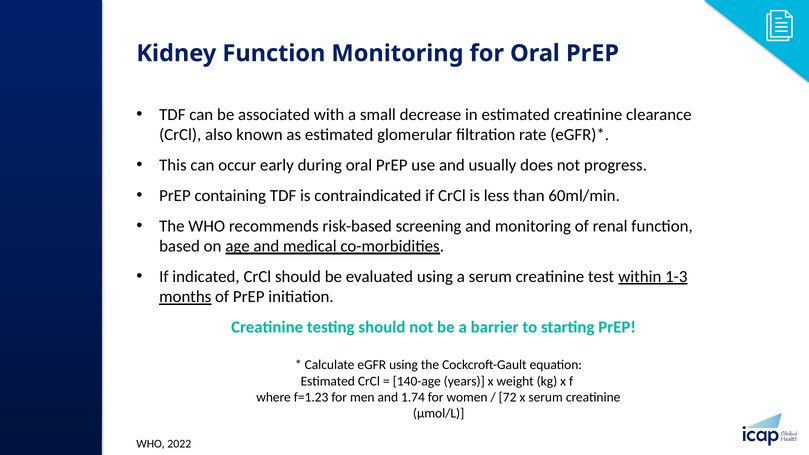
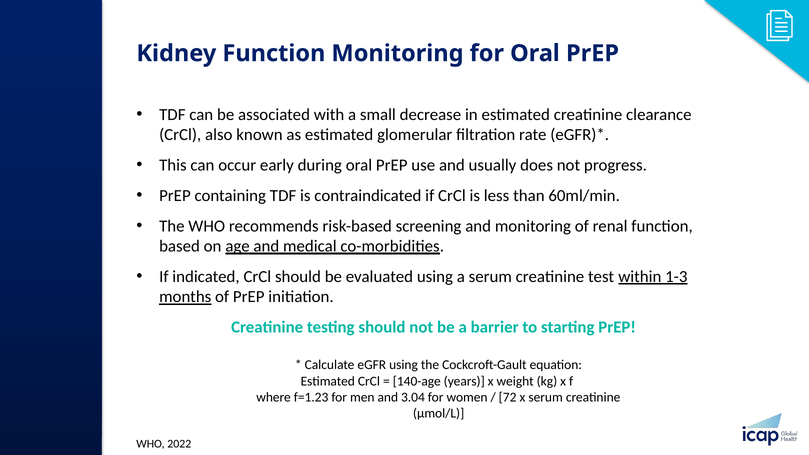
1.74: 1.74 -> 3.04 (413, 397)
